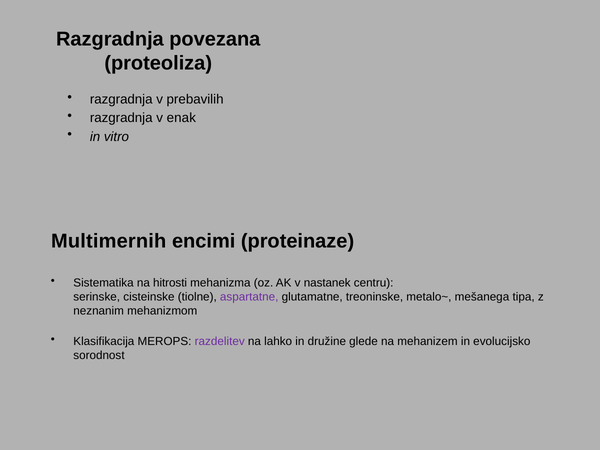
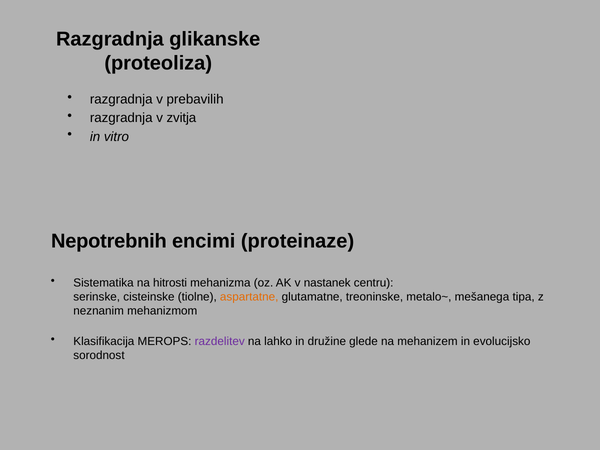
povezana: povezana -> glikanske (215, 39)
enak: enak -> zvitja (181, 118)
Multimernih: Multimernih -> Nepotrebnih (109, 241)
aspartatne colour: purple -> orange (249, 297)
